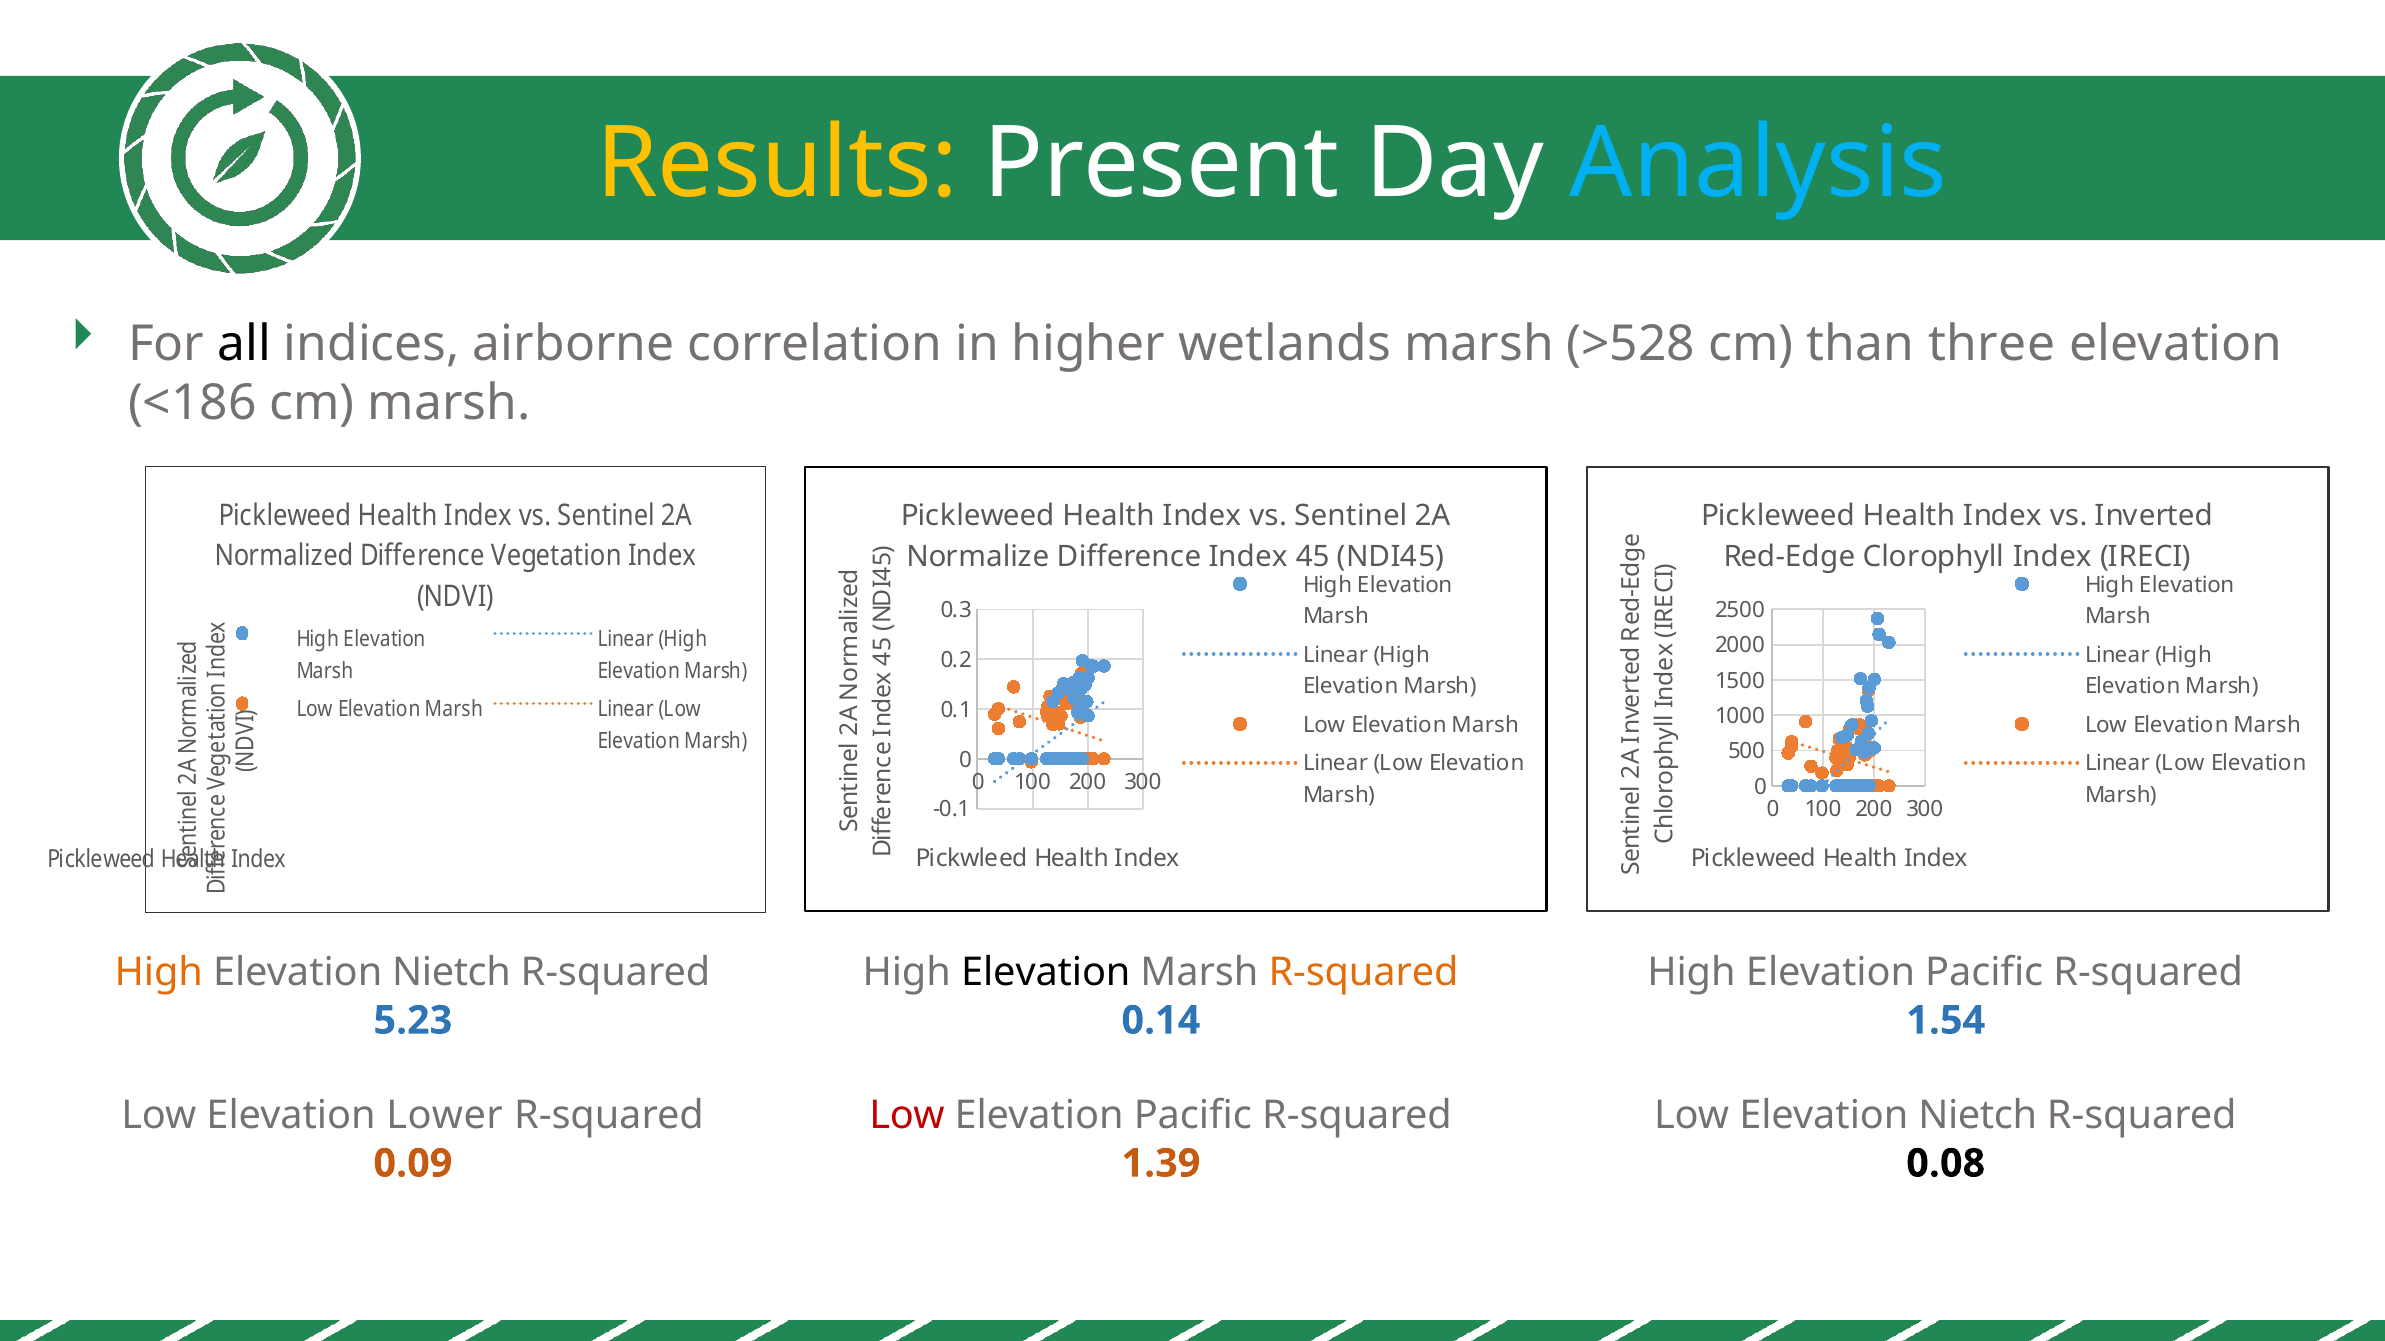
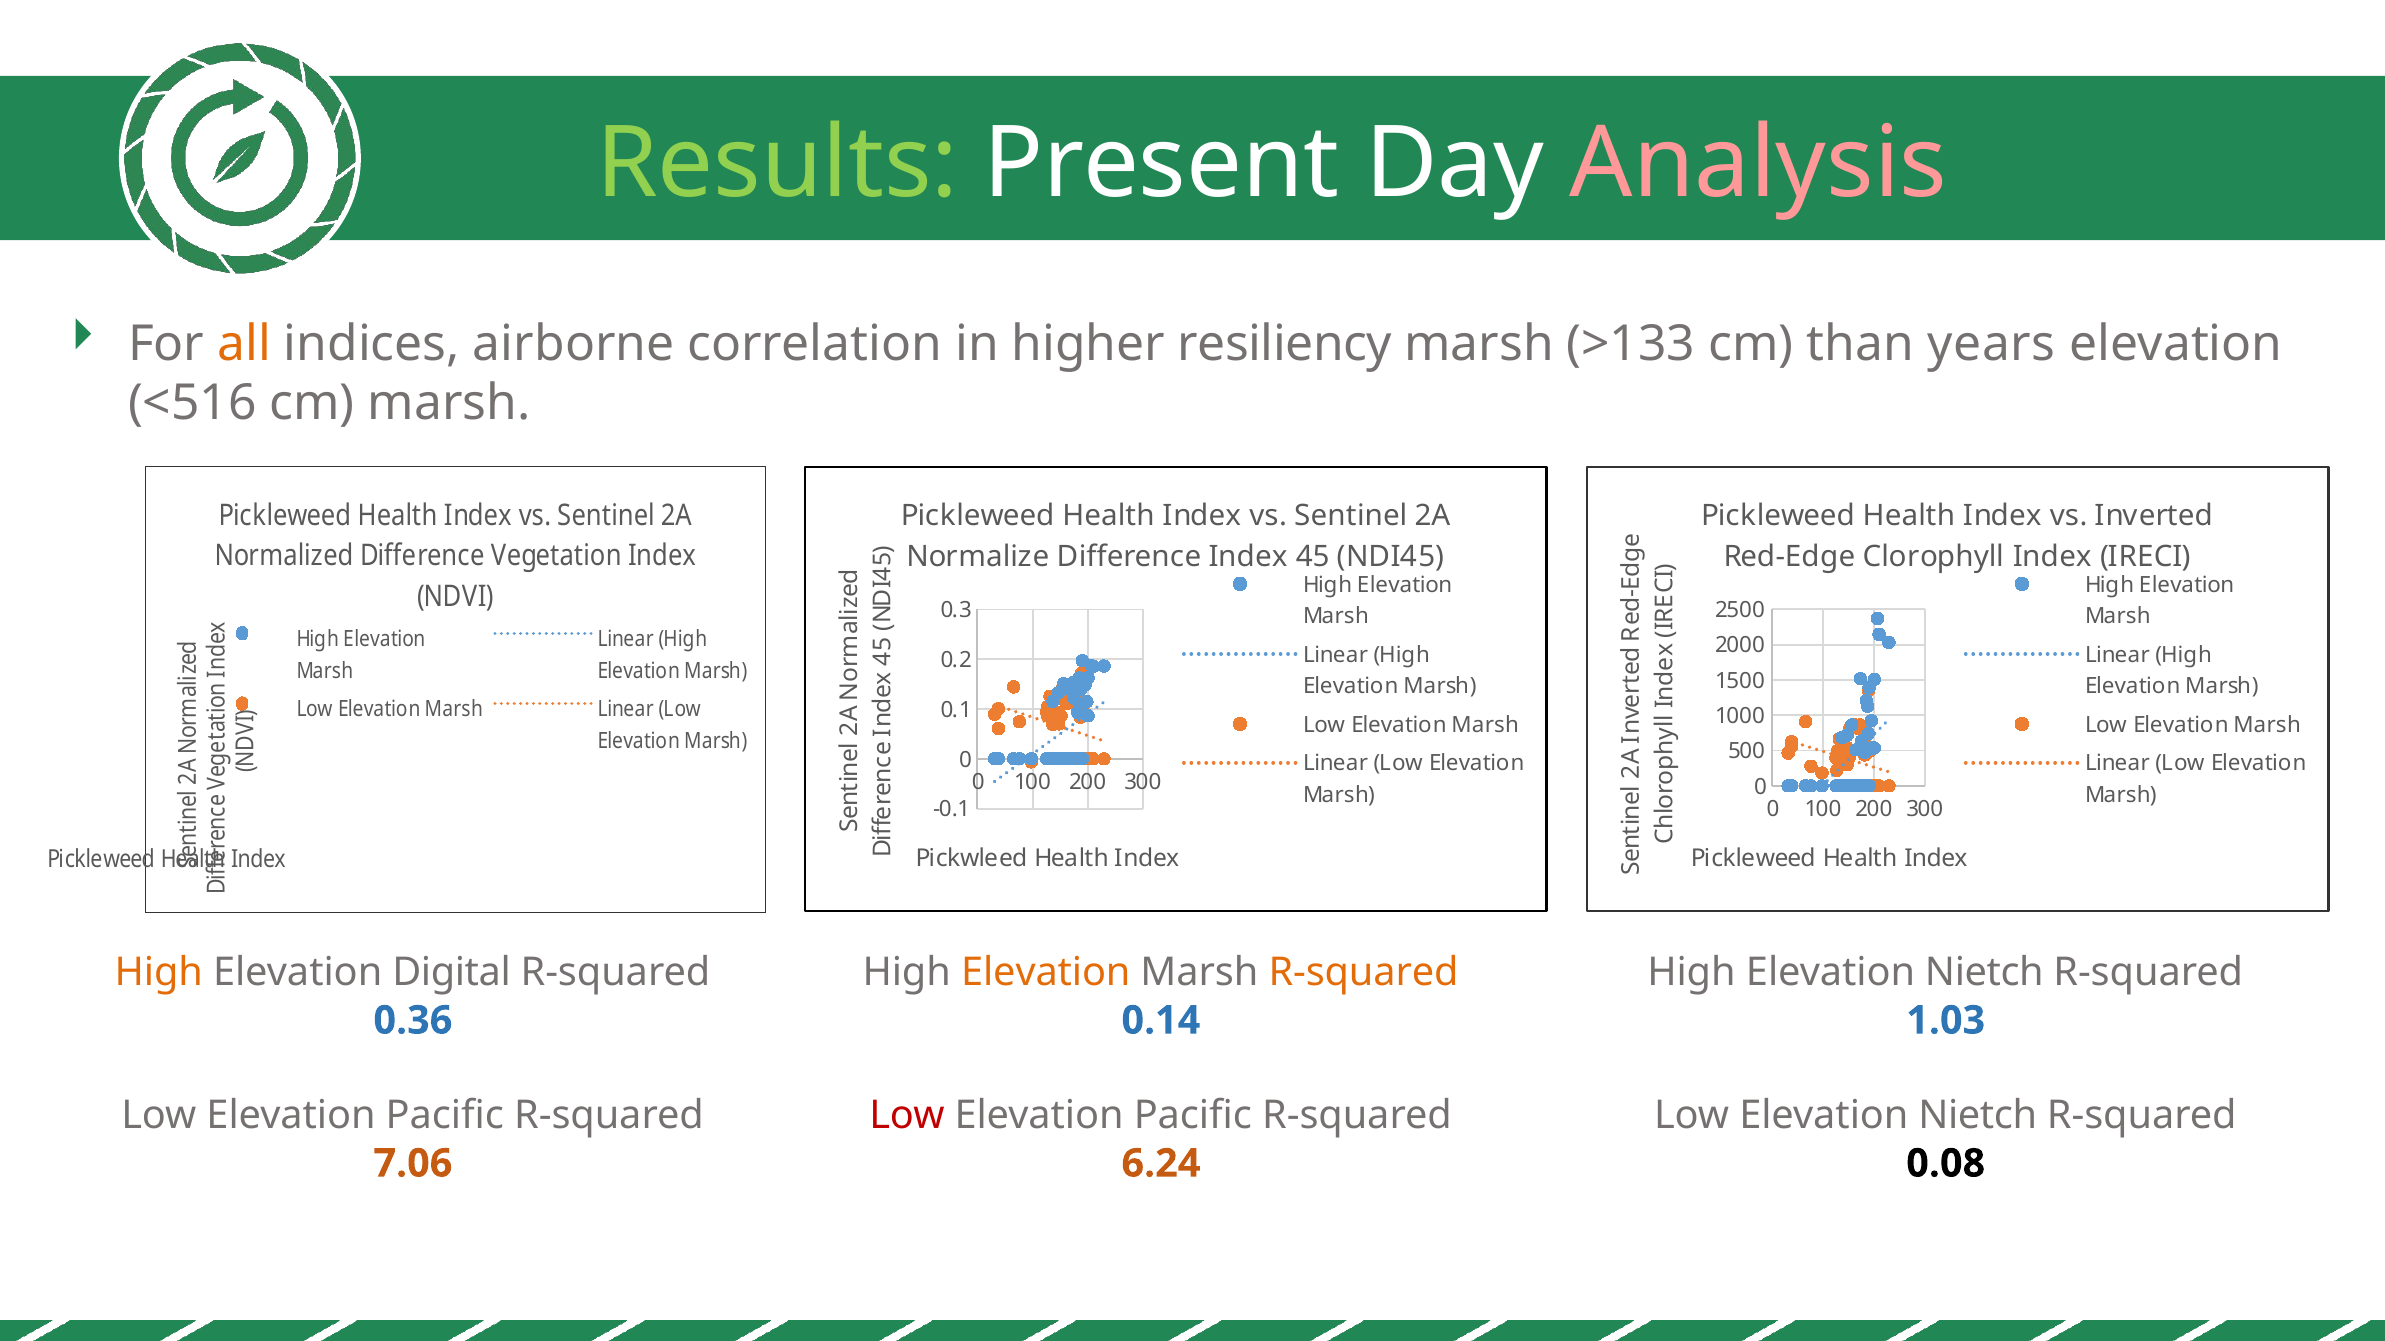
Results colour: yellow -> light green (777, 163)
Analysis colour: light blue -> pink (1759, 163)
all colour: black -> orange (244, 344)
wetlands: wetlands -> resiliency (1285, 344)
>528: >528 -> >133 (1631, 344)
three: three -> years (1992, 344)
<186: <186 -> <516 (192, 404)
Nietch: Nietch -> Digital (452, 973)
Elevation colour: black -> orange (1046, 973)
High Elevation Pacific: Pacific -> Nietch (1984, 973)
5.23: 5.23 -> 0.36 (413, 1021)
1.54: 1.54 -> 1.03 (1946, 1021)
Lower: Lower -> Pacific (445, 1116)
0.09: 0.09 -> 7.06 (413, 1164)
1.39: 1.39 -> 6.24 (1161, 1164)
